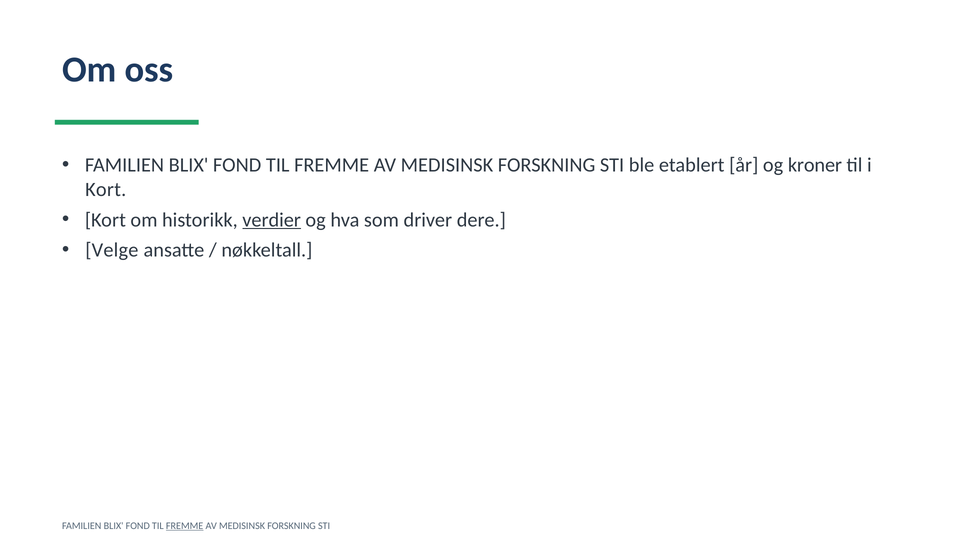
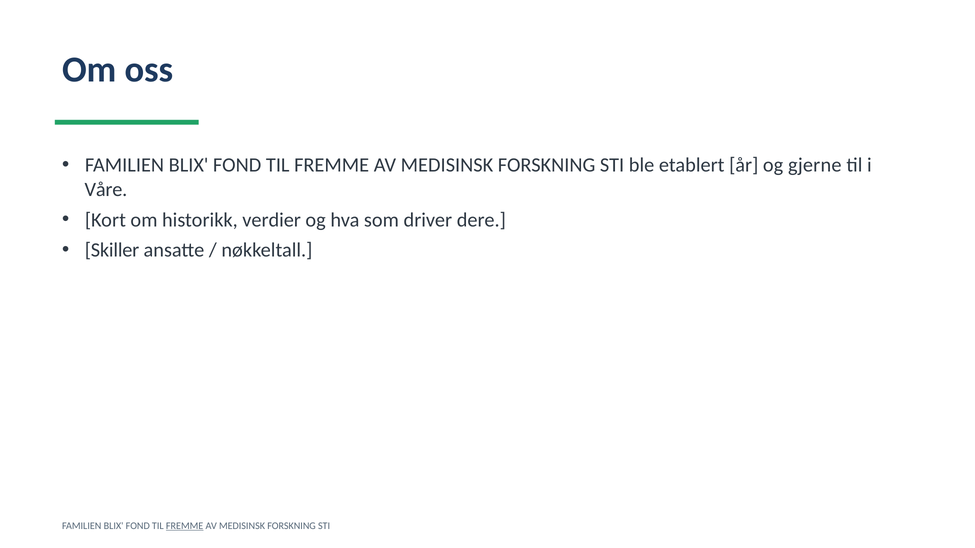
kroner: kroner -> gjerne (815, 165)
Kort: Kort -> Våre (106, 190)
verdier underline: present -> none (272, 220)
Velge: Velge -> Skiller (112, 250)
